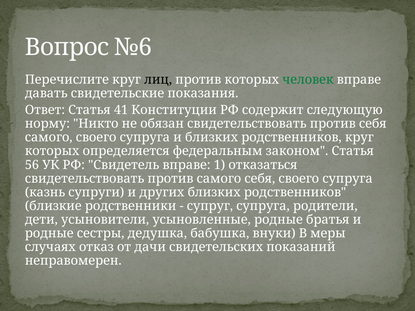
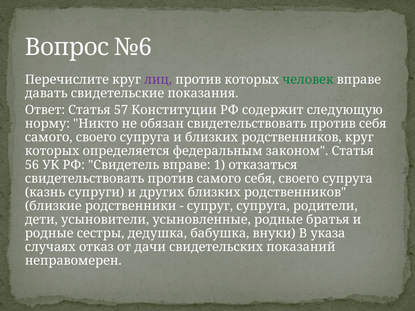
лиц colour: black -> purple (158, 80)
41: 41 -> 57 (121, 110)
меры: меры -> указа (328, 233)
